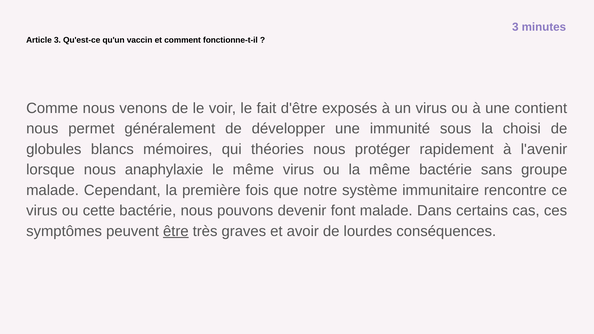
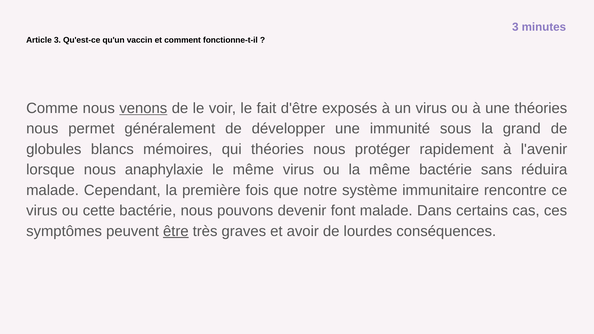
venons underline: none -> present (143, 108)
une contient: contient -> théories (541, 108)
choisi: choisi -> grand (522, 129)
groupe: groupe -> réduira (544, 170)
